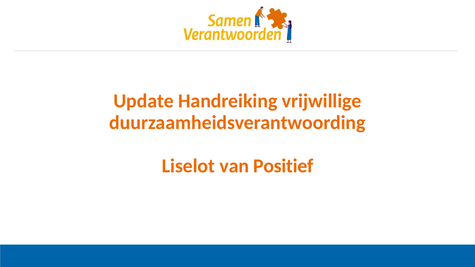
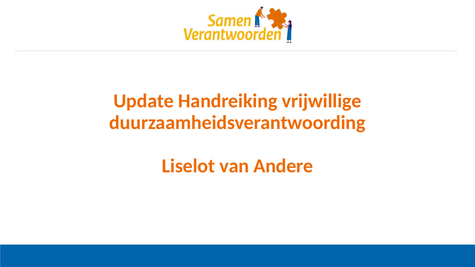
Positief: Positief -> Andere (283, 166)
